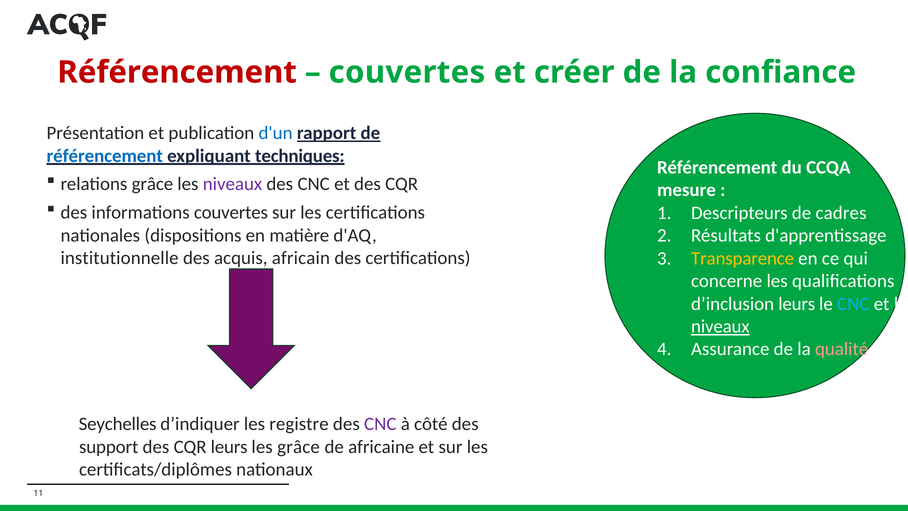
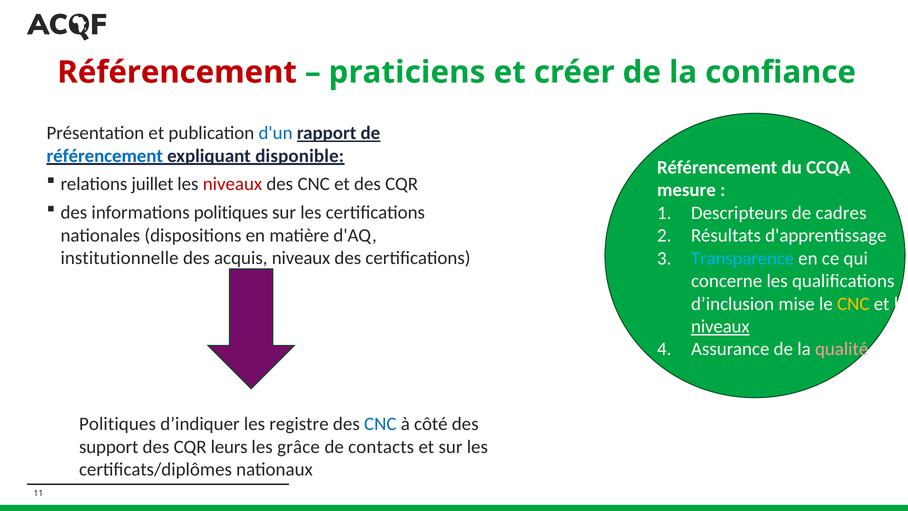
couvertes: couvertes -> praticiens (407, 72)
techniques: techniques -> disponible (300, 156)
relations grâce: grâce -> juillet (152, 184)
niveaux colour: purple -> red (232, 184)
informations couvertes: couvertes -> politiques (231, 213)
acquis africain: africain -> niveaux (301, 258)
Transparence colour: yellow -> light blue (743, 258)
d’inclusion leurs: leurs -> mise (797, 304)
CNC colour: light blue -> yellow (853, 304)
Seychelles: Seychelles -> Politiques (117, 424)
CNC colour: purple -> blue (380, 424)
africaine: africaine -> contacts (381, 447)
